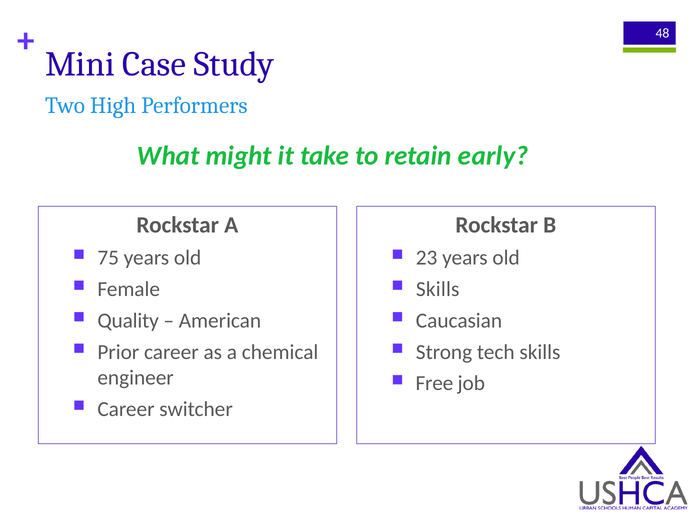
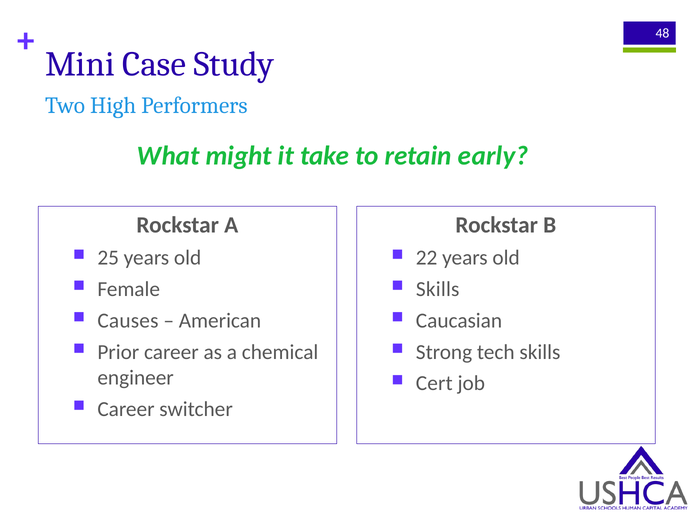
75: 75 -> 25 (108, 258)
23: 23 -> 22 (427, 257)
Quality: Quality -> Causes (128, 320)
Free: Free -> Cert (434, 383)
